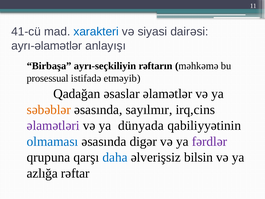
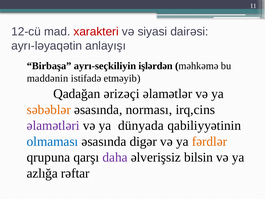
41-cü: 41-cü -> 12-cü (26, 32)
xarakteri colour: blue -> red (96, 32)
ayrı-əlamətlər: ayrı-əlamətlər -> ayrı-ləyaqətin (47, 46)
rəftarın: rəftarın -> işlərdən (156, 66)
prosessual: prosessual -> maddənin (48, 78)
əsaslar: əsaslar -> ərizəçi (122, 94)
sayılmır: sayılmır -> norması (149, 110)
fərdlər colour: purple -> orange (209, 141)
daha colour: blue -> purple (115, 157)
